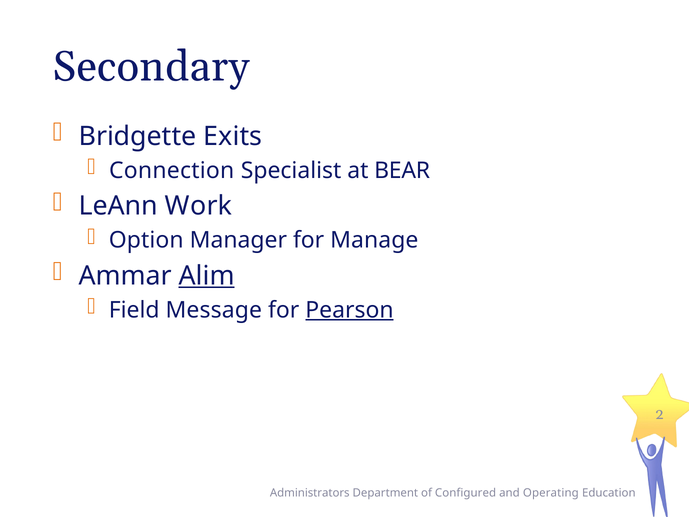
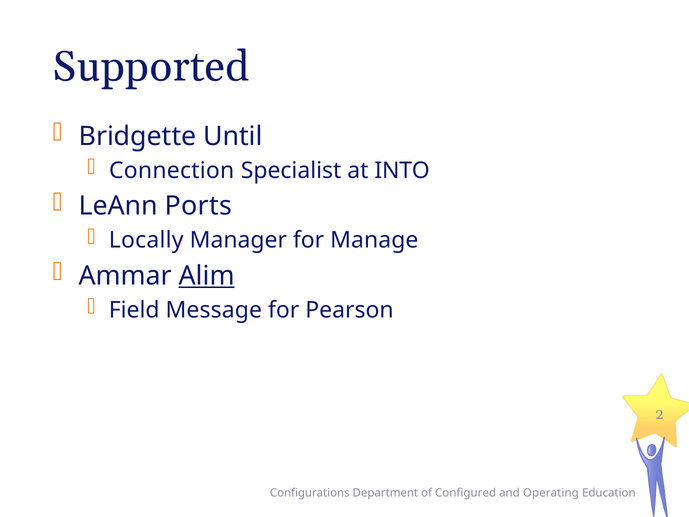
Secondary: Secondary -> Supported (151, 67)
Exits: Exits -> Until (233, 136)
BEAR: BEAR -> INTO (402, 170)
Work: Work -> Ports (199, 206)
Option: Option -> Locally (146, 240)
Pearson underline: present -> none (349, 310)
Administrators: Administrators -> Configurations (310, 493)
